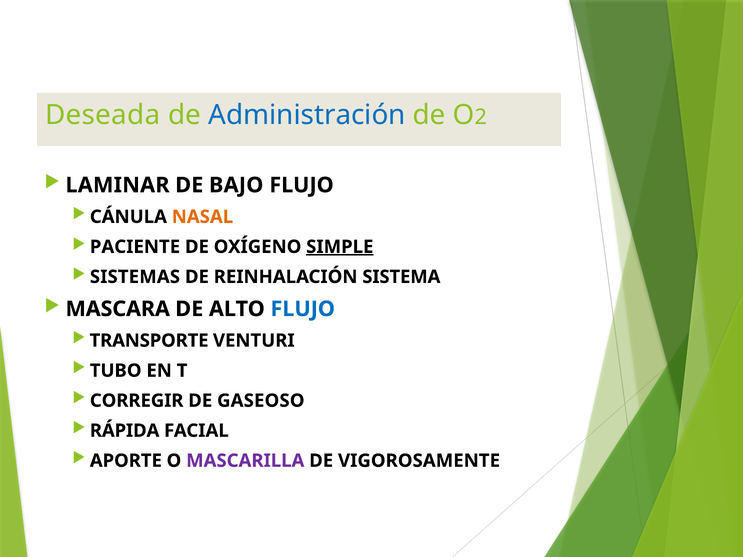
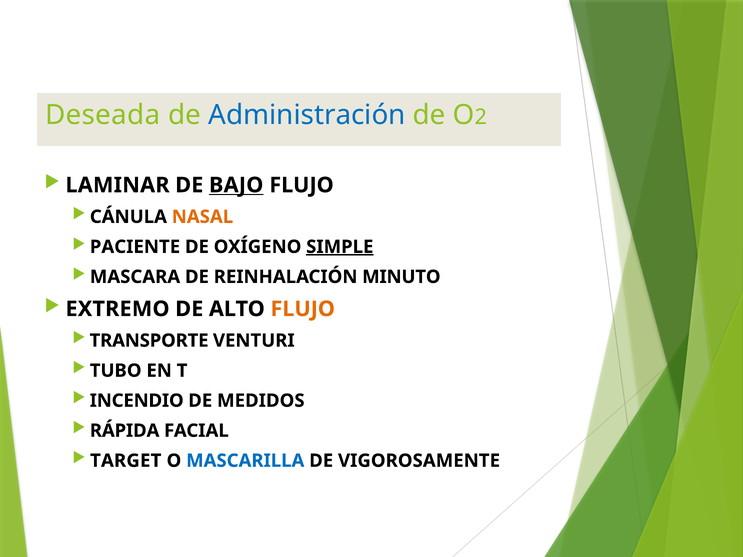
BAJO underline: none -> present (236, 185)
SISTEMAS: SISTEMAS -> MASCARA (135, 277)
SISTEMA: SISTEMA -> MINUTO (401, 277)
MASCARA: MASCARA -> EXTREMO (118, 309)
FLUJO colour: blue -> orange (303, 309)
CORREGIR: CORREGIR -> INCENDIO (137, 401)
GASEOSO: GASEOSO -> MEDIDOS (261, 401)
APORTE: APORTE -> TARGET (126, 461)
MASCARILLA colour: purple -> blue (245, 461)
